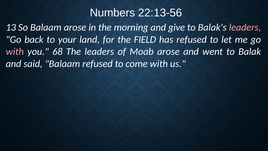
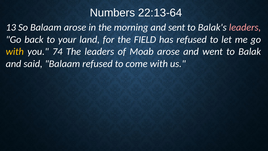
22:13-56: 22:13-56 -> 22:13-64 (160, 13)
give: give -> sent (177, 27)
with colour: pink -> yellow (15, 52)
68: 68 -> 74 (57, 52)
